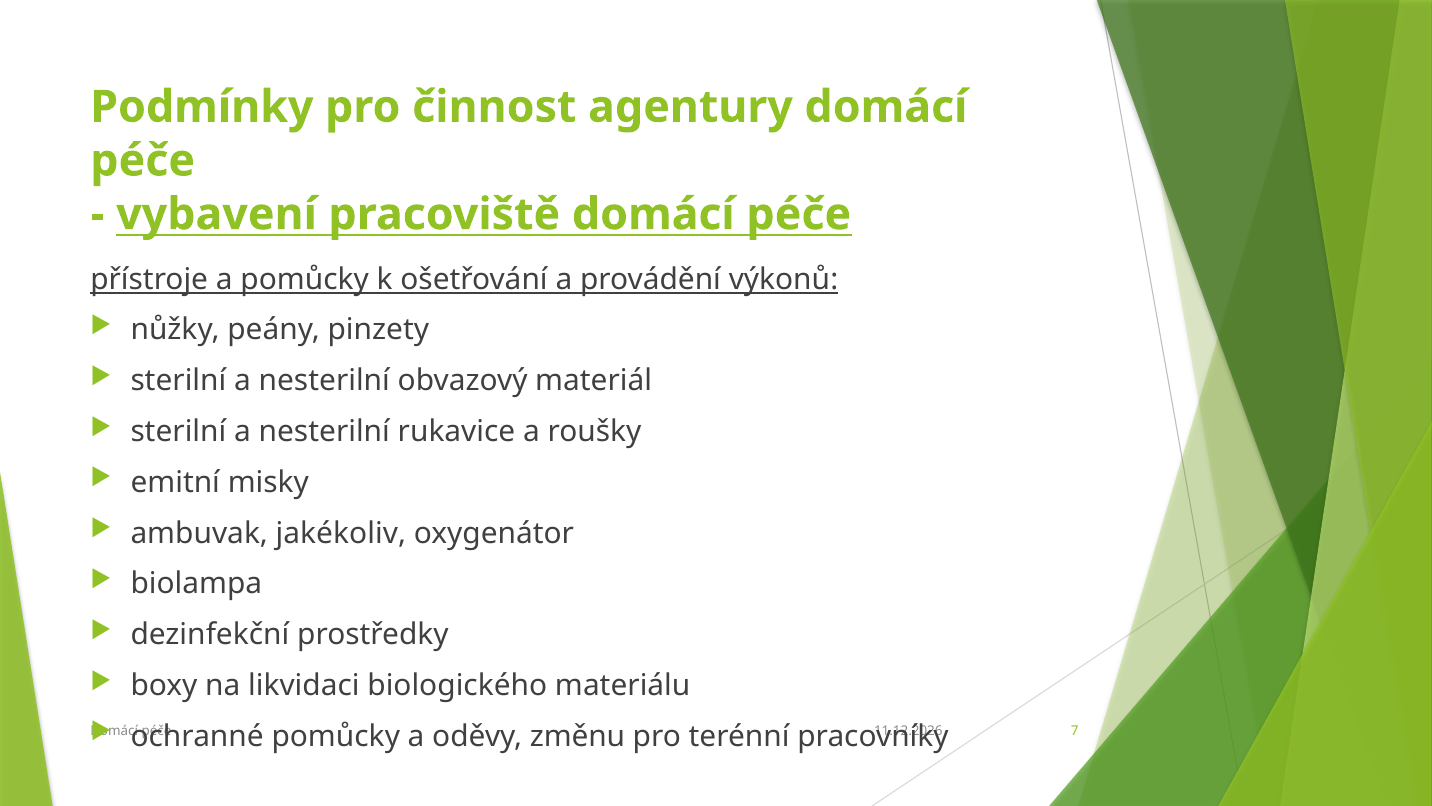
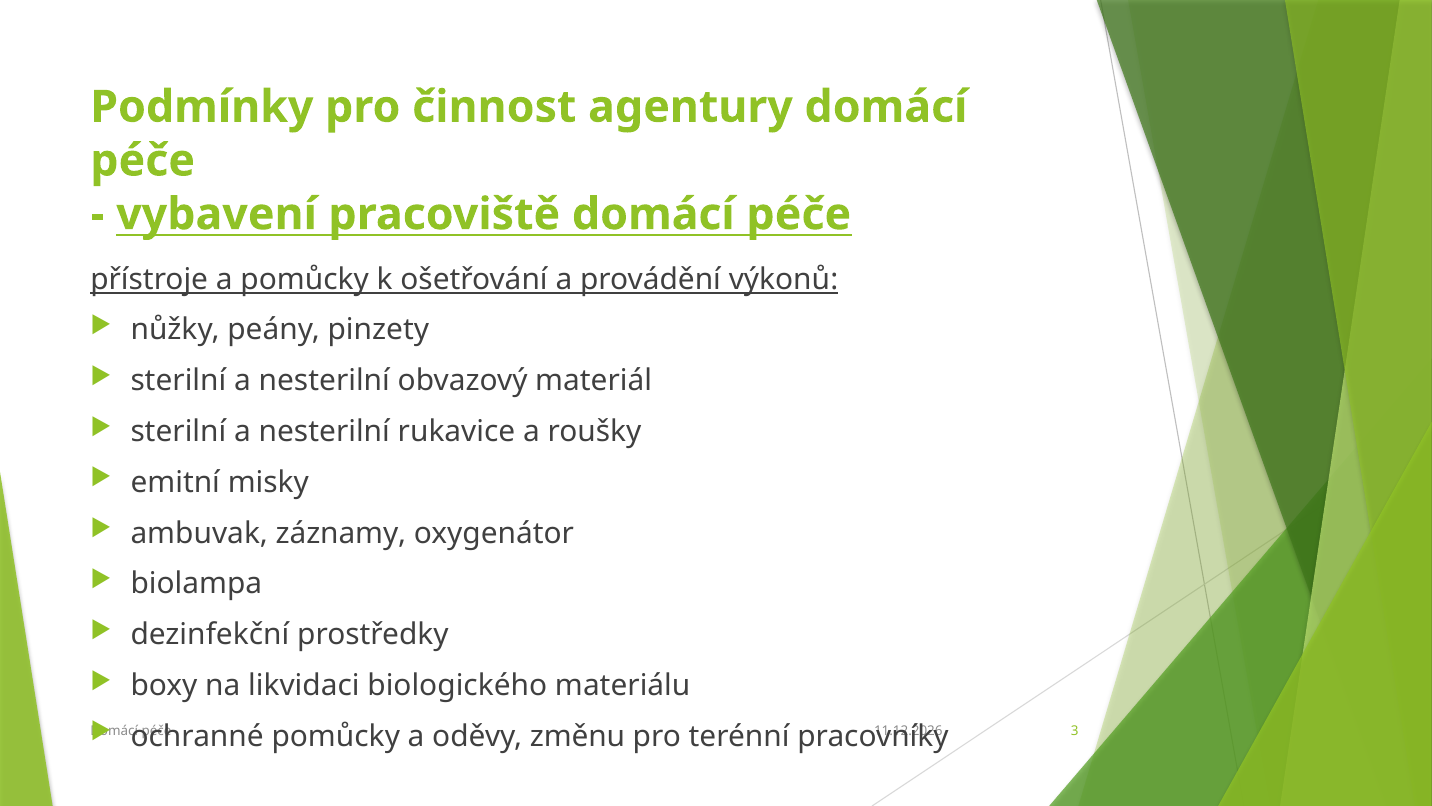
jakékoliv: jakékoliv -> záznamy (341, 533)
7: 7 -> 3 (1075, 731)
